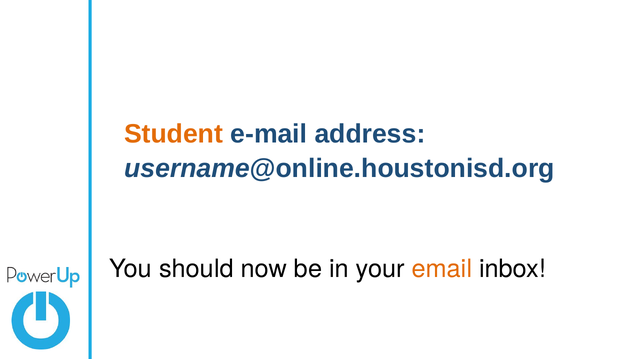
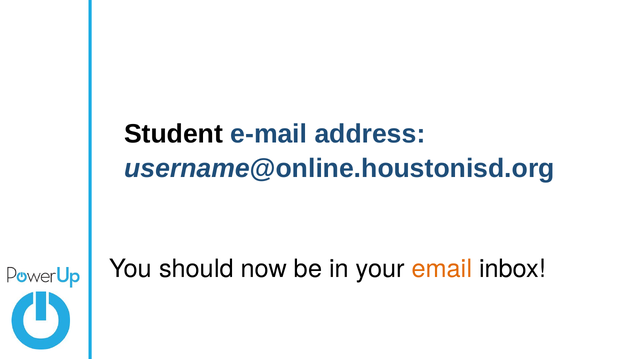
Student colour: orange -> black (174, 134)
